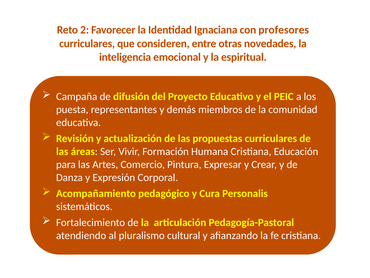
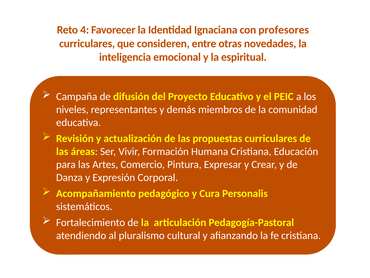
2: 2 -> 4 (85, 30)
puesta: puesta -> niveles (72, 109)
